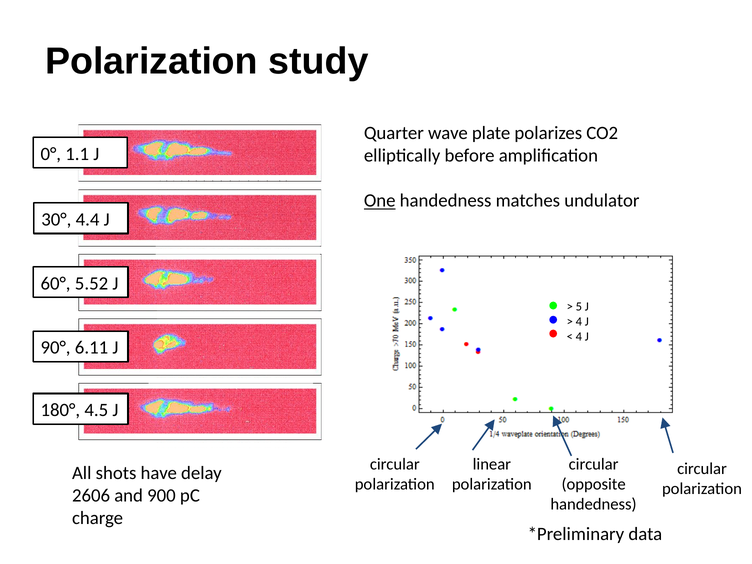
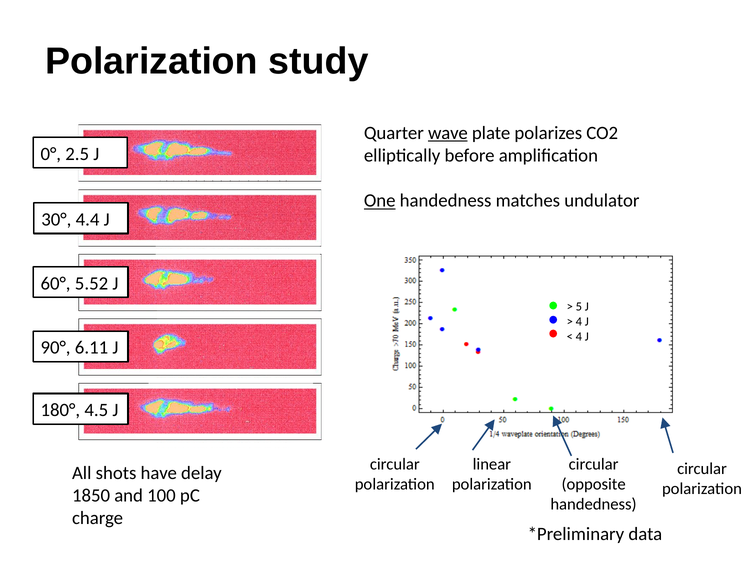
wave underline: none -> present (448, 133)
1.1: 1.1 -> 2.5 (77, 154)
2606: 2606 -> 1850 (91, 495)
900: 900 -> 100 (161, 495)
